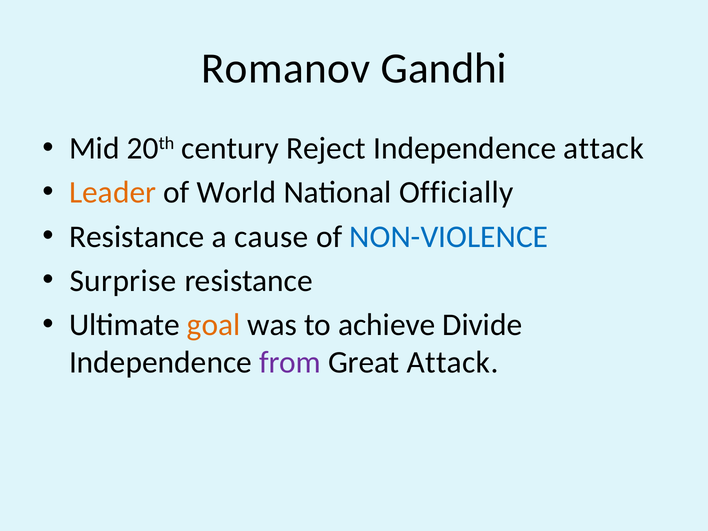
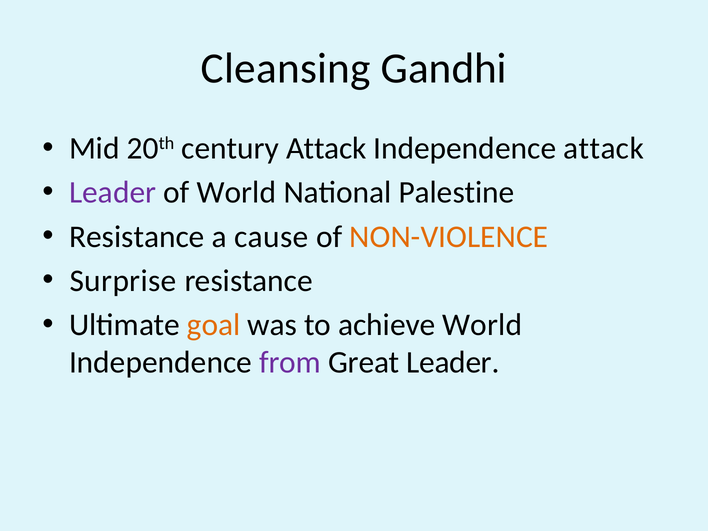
Romanov: Romanov -> Cleansing (286, 69)
century Reject: Reject -> Attack (326, 149)
Leader colour: orange -> purple (113, 193)
Officially: Officially -> Palestine (457, 193)
NON-VIOLENCE colour: blue -> orange (449, 237)
achieve Divide: Divide -> World (482, 325)
Great Attack: Attack -> Leader (453, 363)
